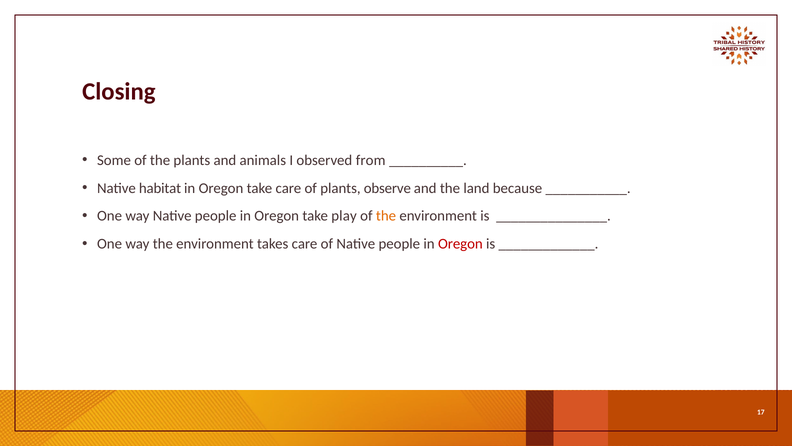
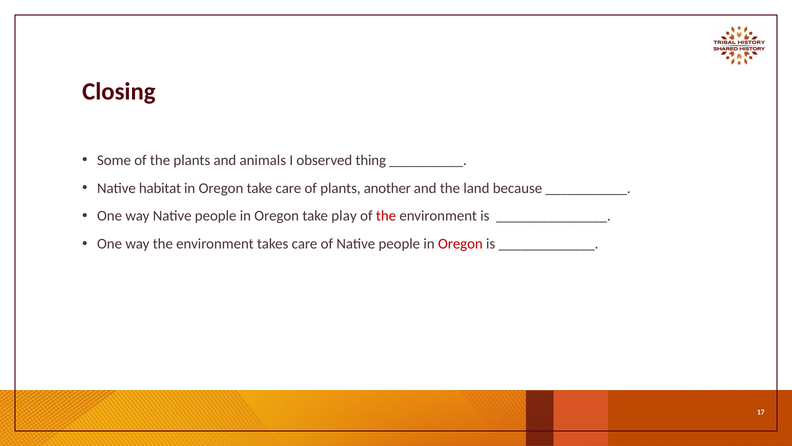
from: from -> thing (371, 160)
observe: observe -> another (387, 188)
the colour: orange -> red (386, 216)
